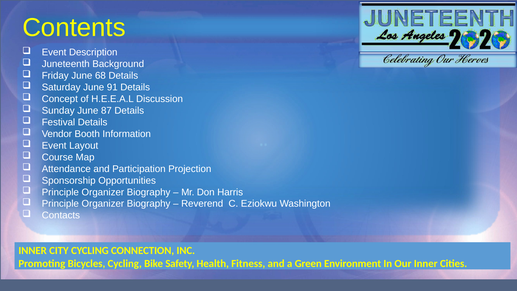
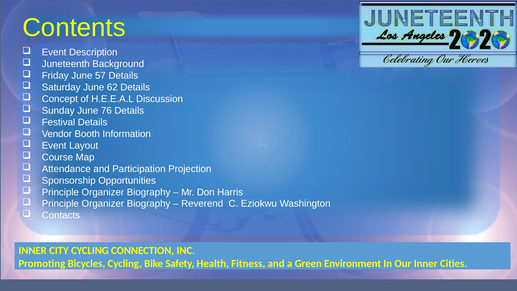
68: 68 -> 57 (100, 76)
91: 91 -> 62 (112, 87)
87: 87 -> 76 (106, 111)
